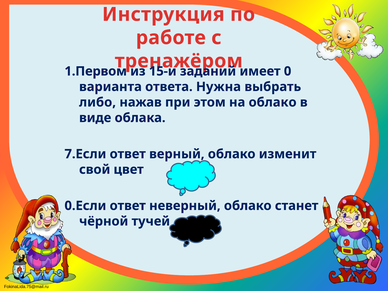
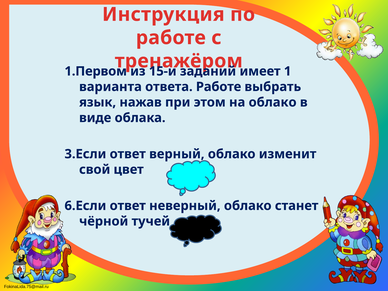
0: 0 -> 1 (288, 71)
ответа Нужна: Нужна -> Работе (219, 87)
либо: либо -> язык (98, 102)
7.Если: 7.Если -> 3.Если (85, 154)
0.Если: 0.Если -> 6.Если (85, 206)
